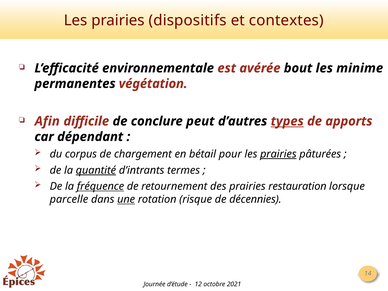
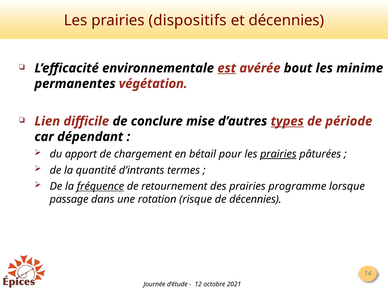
et contextes: contextes -> décennies (286, 20)
est underline: none -> present (227, 68)
Afin: Afin -> Lien (47, 121)
peut: peut -> mise (200, 121)
apports: apports -> période (349, 121)
corpus: corpus -> apport (81, 154)
quantité underline: present -> none (96, 170)
restauration: restauration -> programme (297, 186)
parcelle: parcelle -> passage (69, 199)
une underline: present -> none (126, 199)
